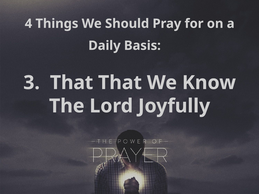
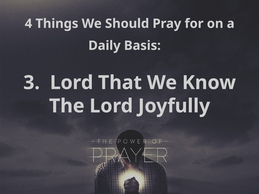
3 That: That -> Lord (72, 83)
